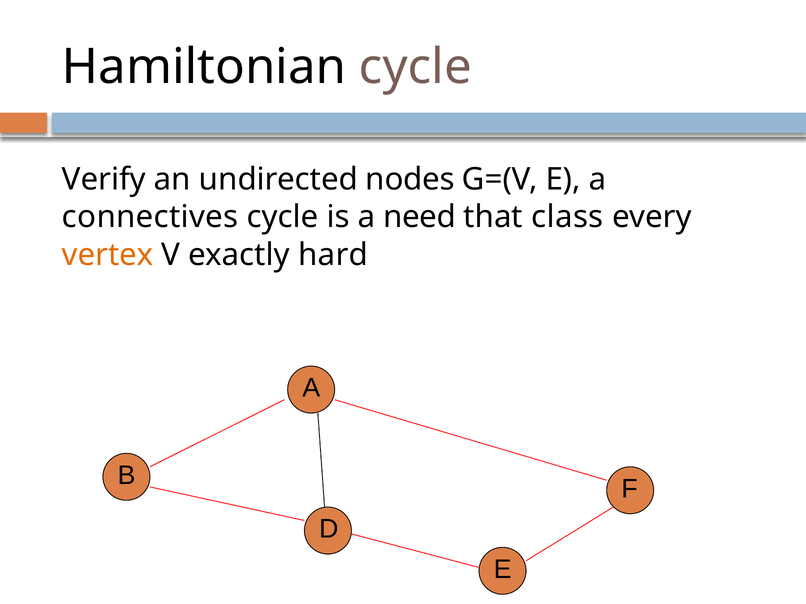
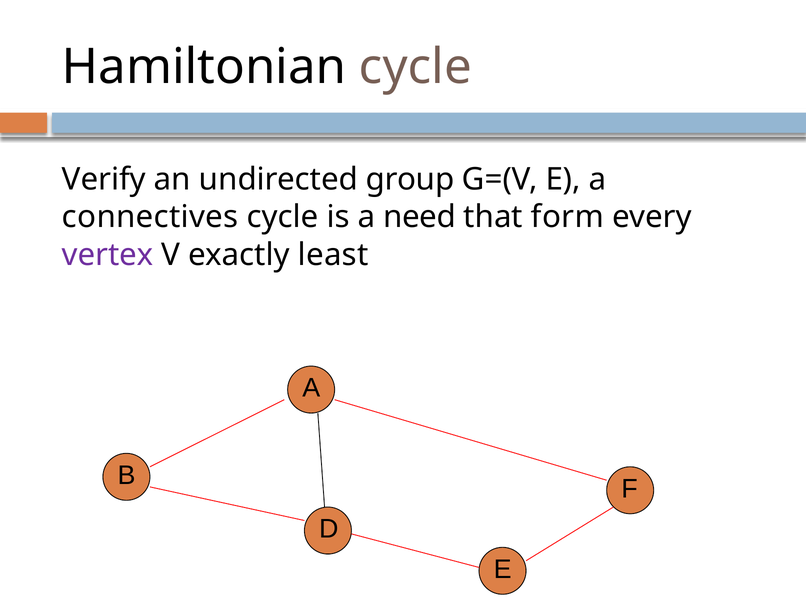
nodes: nodes -> group (410, 180)
class: class -> form (567, 217)
vertex colour: orange -> purple (108, 255)
hard: hard -> least (333, 255)
